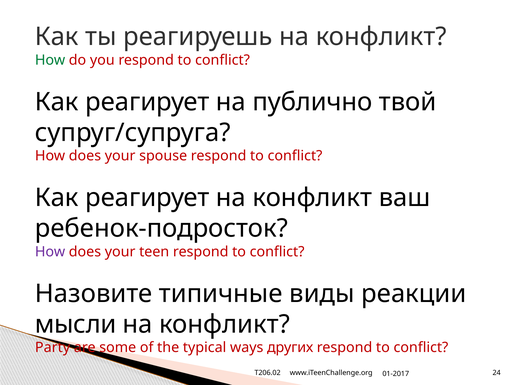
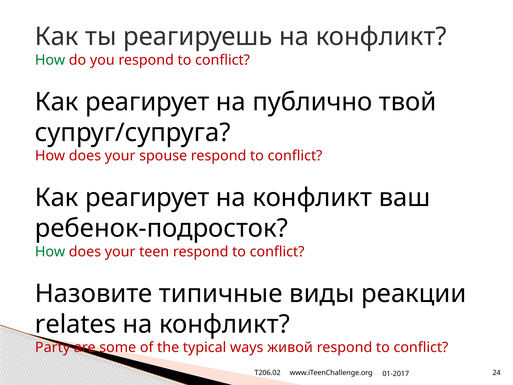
How colour: purple -> green (50, 252)
мысли: мысли -> relates (76, 324)
других: других -> живой (290, 347)
